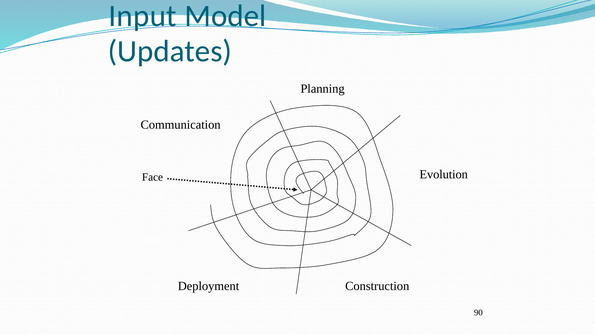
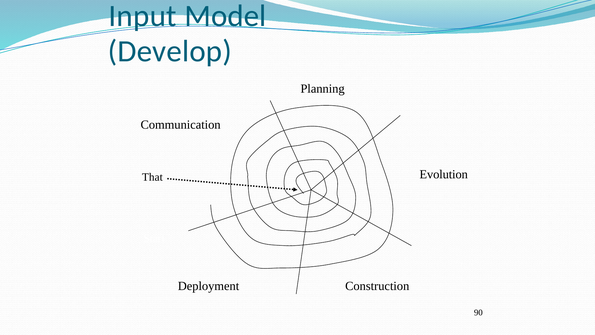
Updates: Updates -> Develop (170, 51)
Face: Face -> That (152, 177)
